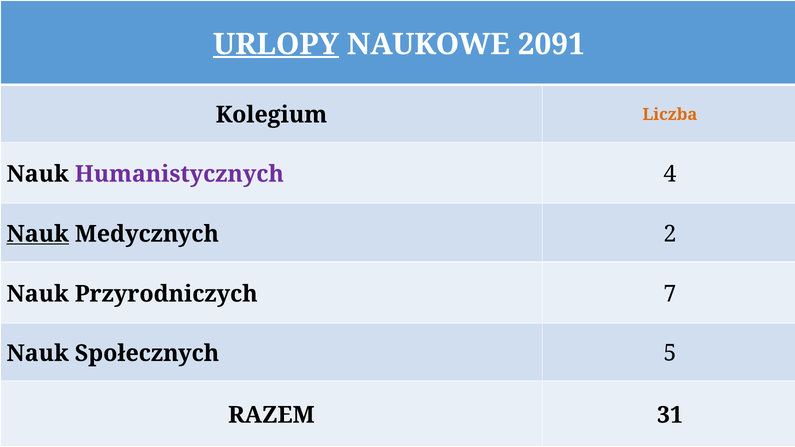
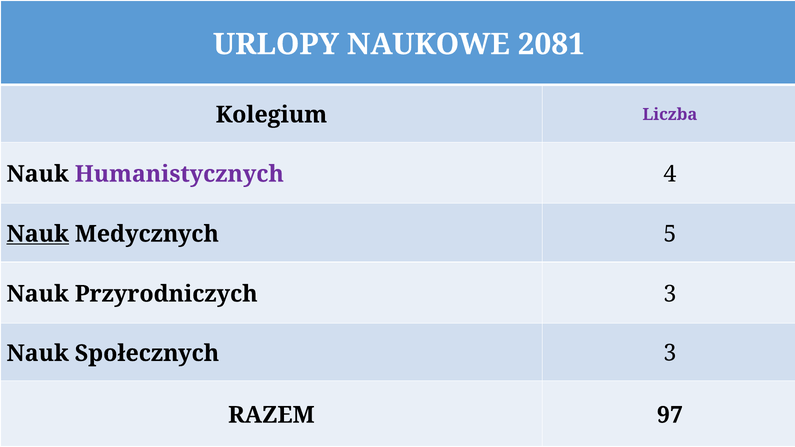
URLOPY underline: present -> none (276, 44)
2091: 2091 -> 2081 (551, 44)
Liczba colour: orange -> purple (670, 114)
2: 2 -> 5 (670, 234)
Przyrodniczych 7: 7 -> 3 (670, 294)
Społecznych 5: 5 -> 3 (670, 353)
31: 31 -> 97 (670, 415)
